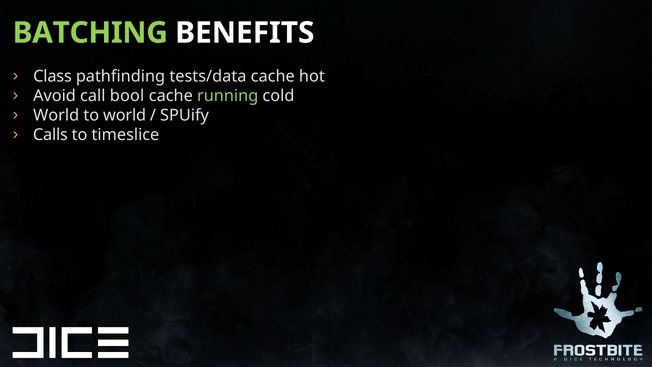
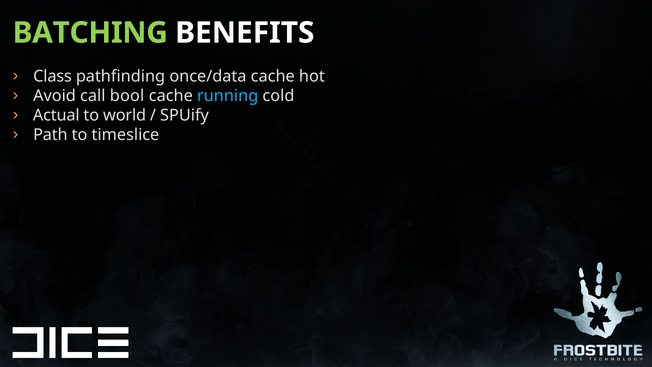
tests/data: tests/data -> once/data (208, 76)
running colour: light green -> light blue (228, 96)
World: World -> Actual (56, 115)
Calls: Calls -> Path (50, 135)
